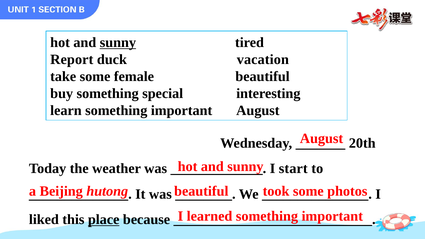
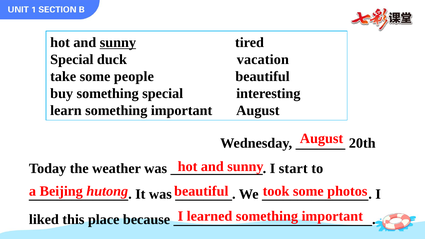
Report: Report -> Special (72, 60)
female: female -> people (134, 77)
place underline: present -> none (104, 220)
